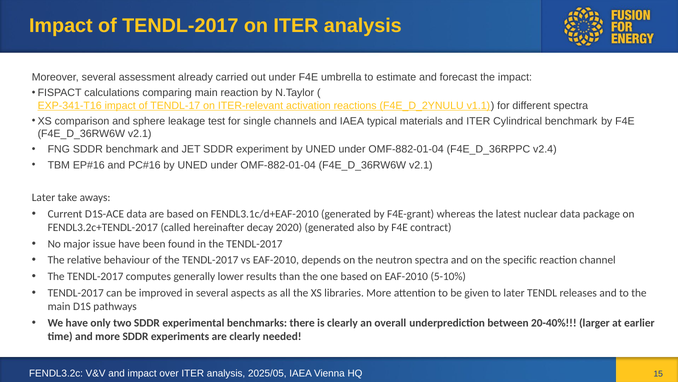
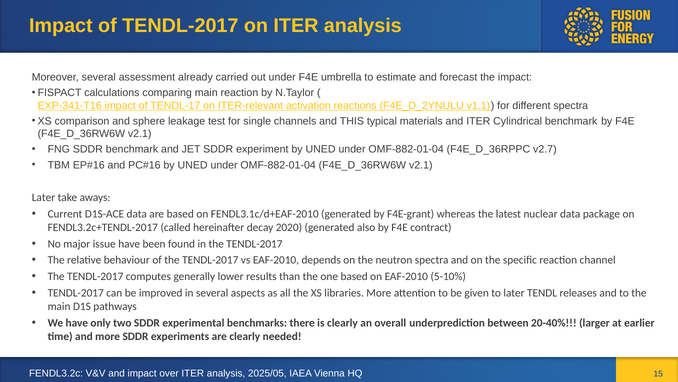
and IAEA: IAEA -> THIS (352, 121)
v2.4: v2.4 -> v2.7 (545, 149)
